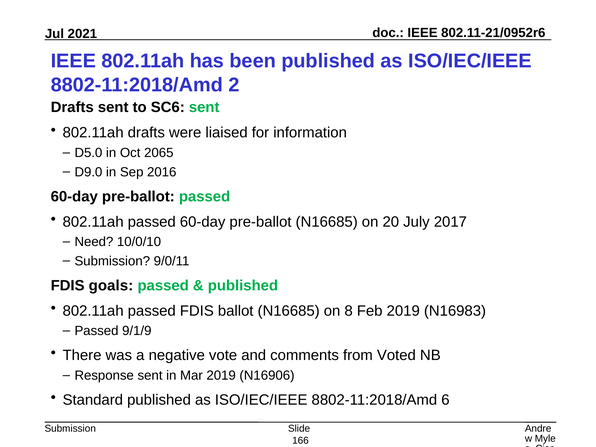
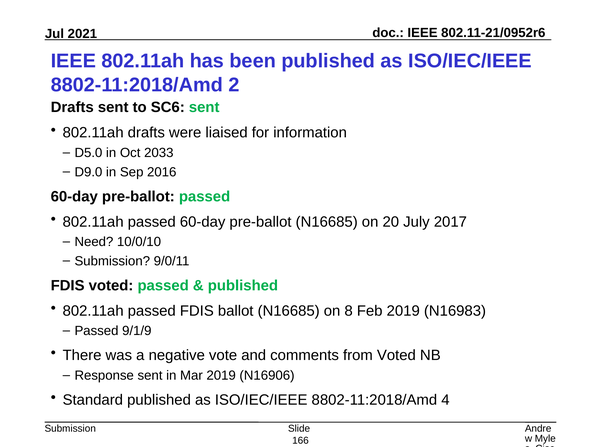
2065: 2065 -> 2033 (159, 153)
FDIS goals: goals -> voted (111, 286)
6: 6 -> 4 (445, 400)
